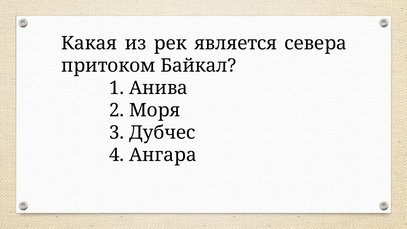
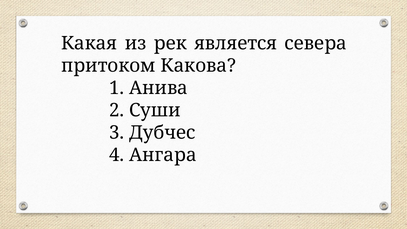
Байкал: Байкал -> Какова (198, 66)
Моря: Моря -> Суши (155, 110)
